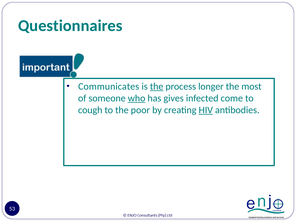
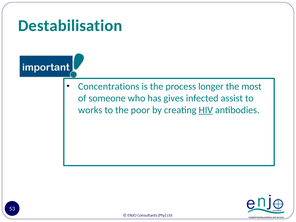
Questionnaires: Questionnaires -> Destabilisation (70, 26)
Communicates: Communicates -> Concentrations (109, 86)
the underline: present -> none (157, 86)
who underline: present -> none (137, 98)
come: come -> assist (232, 98)
cough: cough -> works (90, 110)
